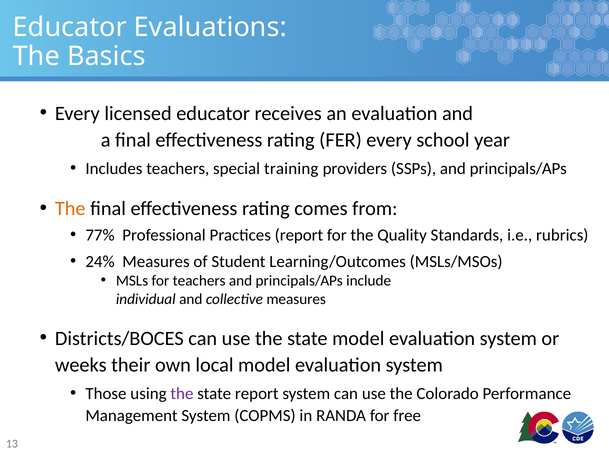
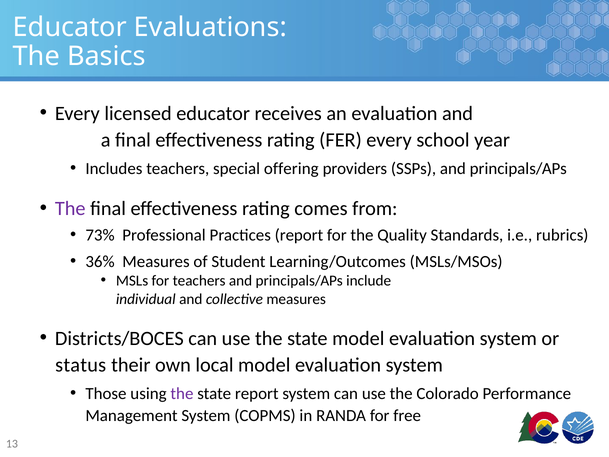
training: training -> offering (291, 168)
The colour: orange -> purple (70, 209)
77%: 77% -> 73% (100, 235)
24%: 24% -> 36% (100, 261)
weeks: weeks -> status (81, 365)
